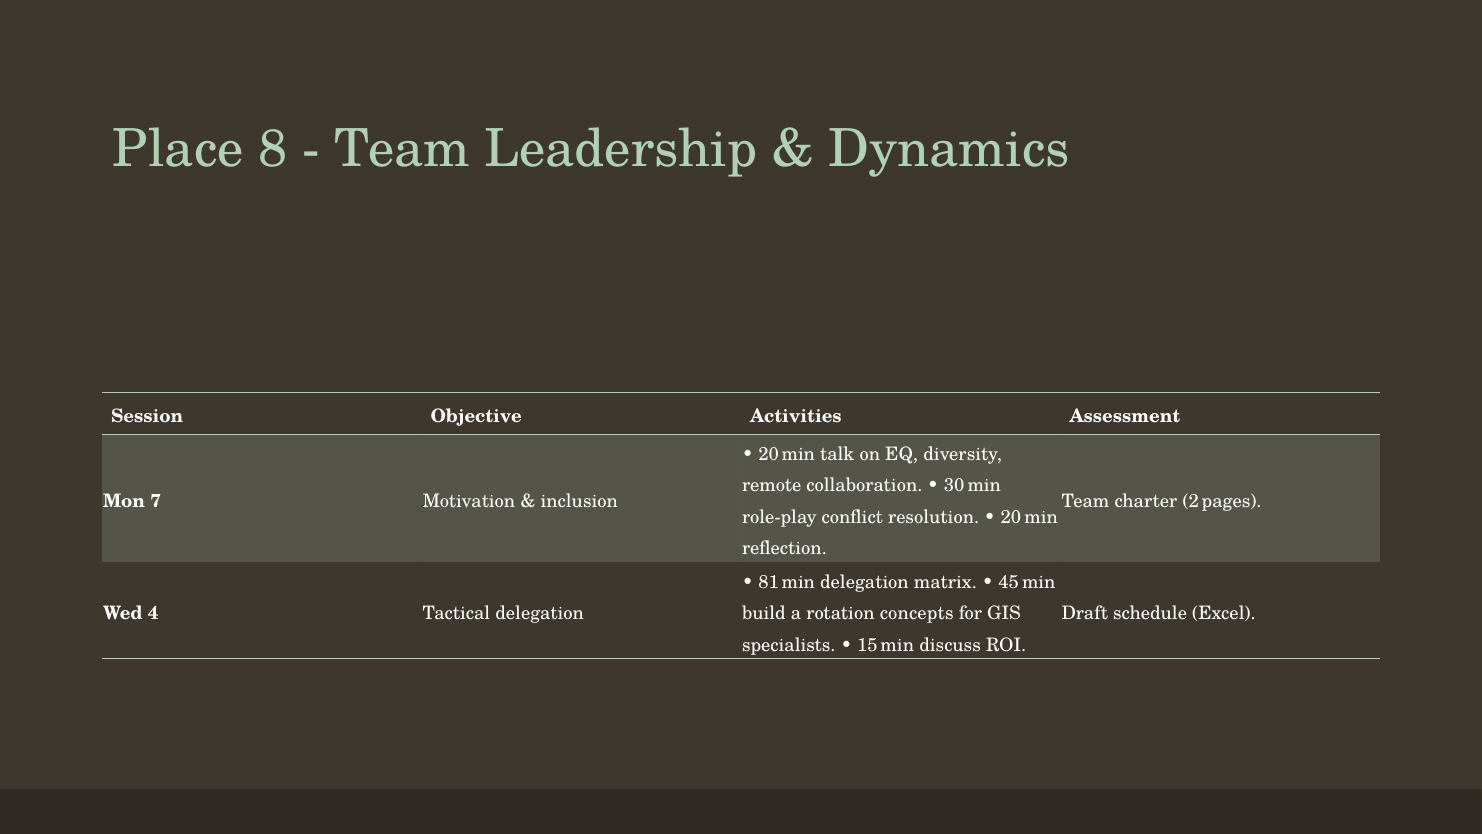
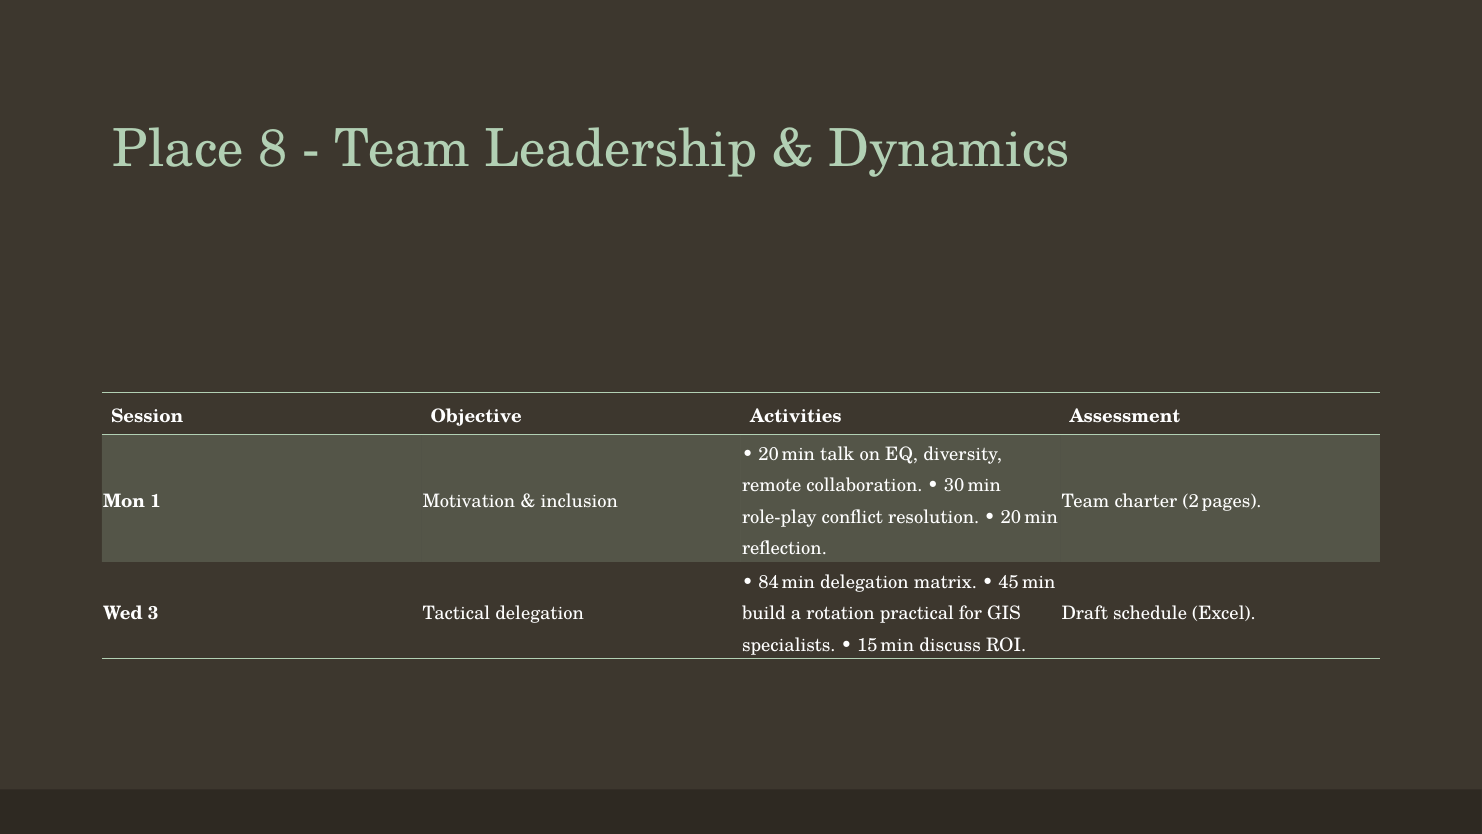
7: 7 -> 1 (156, 501)
81: 81 -> 84 (769, 582)
concepts: concepts -> practical (917, 613)
4: 4 -> 3 (153, 613)
